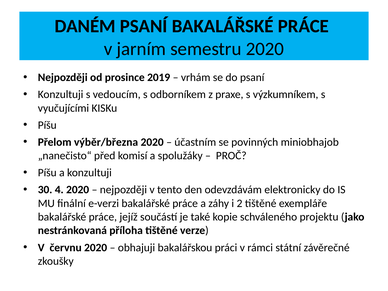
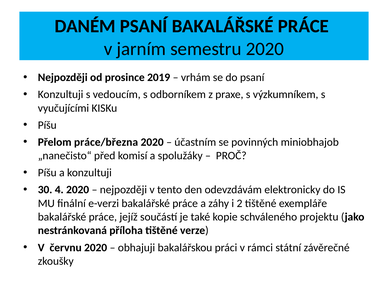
výběr/března: výběr/března -> práce/března (106, 142)
